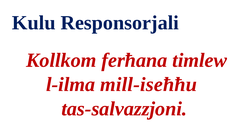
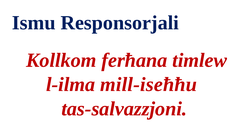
Kulu: Kulu -> Ismu (34, 23)
